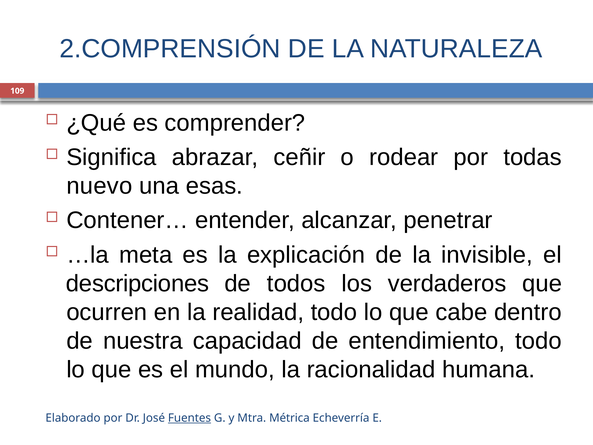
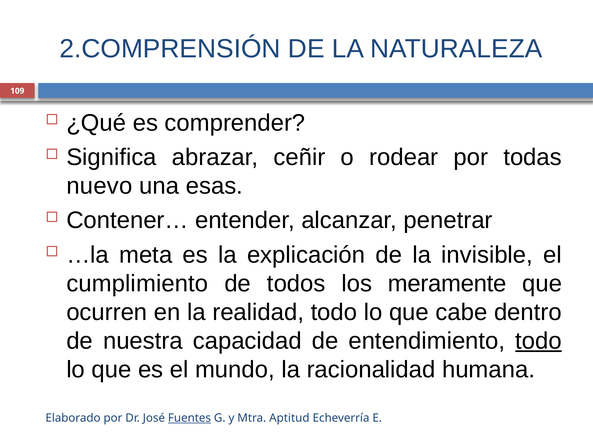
descripciones: descripciones -> cumplimiento (137, 283)
verdaderos: verdaderos -> meramente (447, 283)
todo underline: none -> present (538, 341)
Métrica: Métrica -> Aptitud (289, 418)
